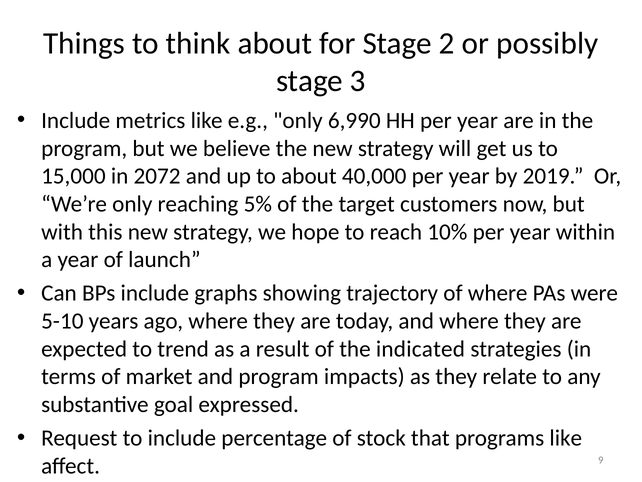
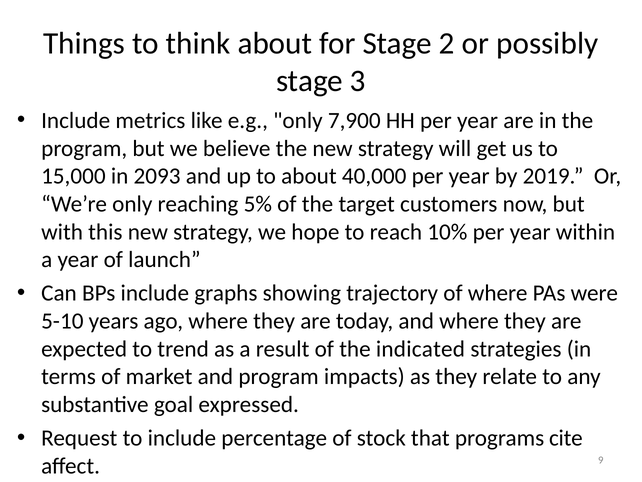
6,990: 6,990 -> 7,900 (354, 120)
2072: 2072 -> 2093 (157, 176)
programs like: like -> cite (566, 438)
